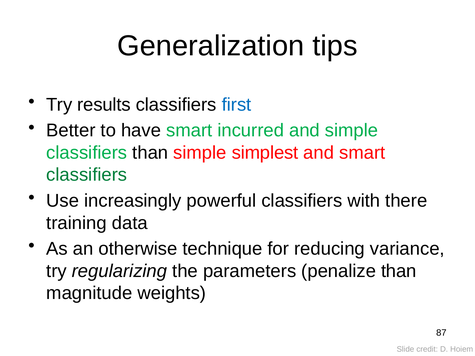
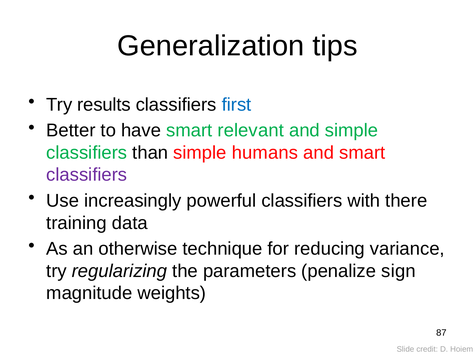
incurred: incurred -> relevant (251, 131)
simplest: simplest -> humans (265, 153)
classifiers colour: green -> purple (87, 175)
penalize than: than -> sign (399, 271)
